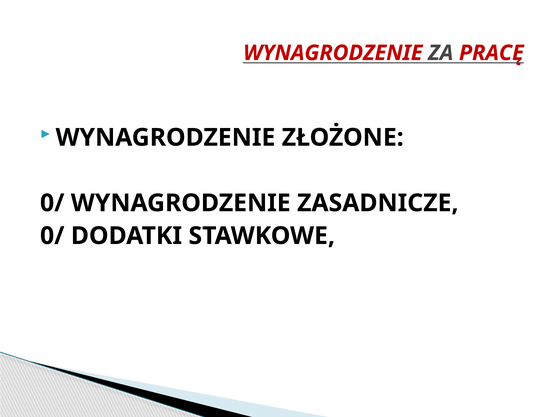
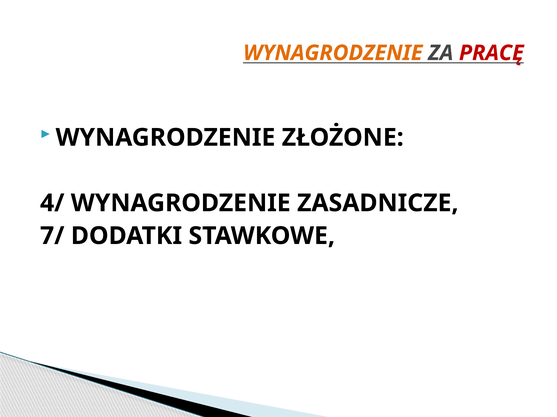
WYNAGRODZENIE colour: red -> orange (333, 53)
0/: 0/ -> 4/ (52, 203)
0/: 0/ -> 7/ (52, 236)
